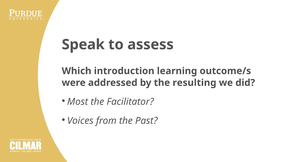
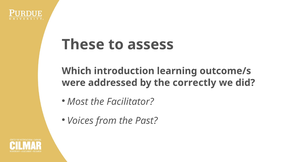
Speak: Speak -> These (83, 45)
resulting: resulting -> correctly (194, 83)
